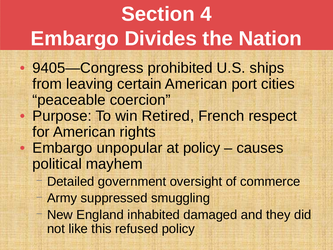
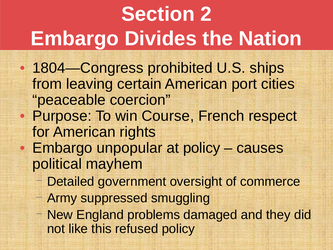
4: 4 -> 2 (206, 14)
9405—Congress: 9405—Congress -> 1804—Congress (88, 68)
Retired: Retired -> Course (168, 116)
inhabited: inhabited -> problems (154, 215)
